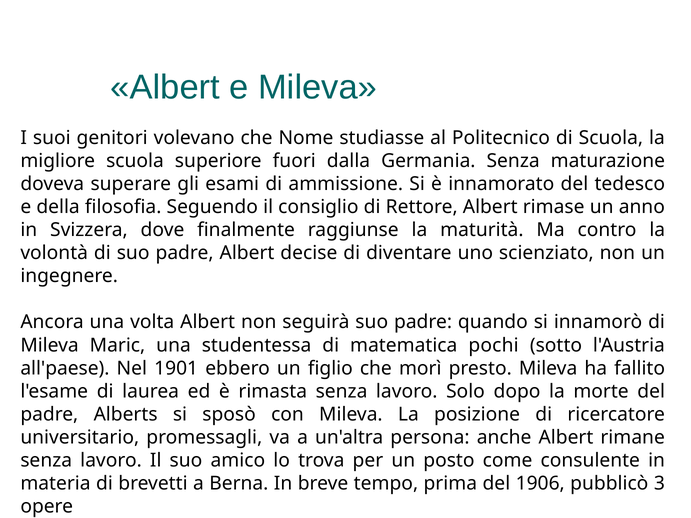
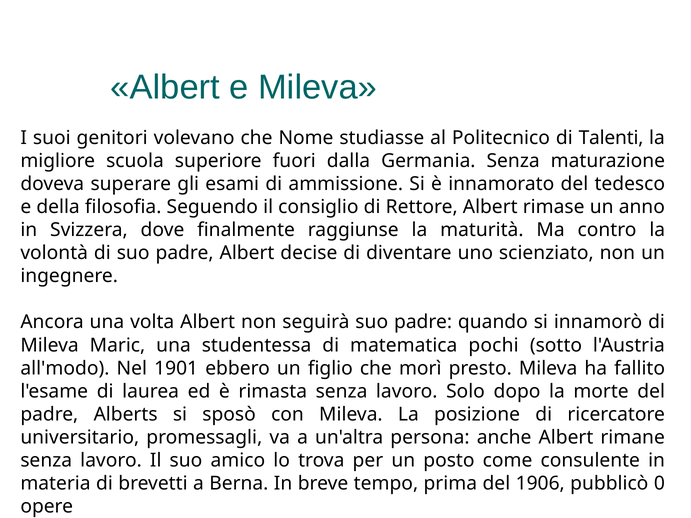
di Scuola: Scuola -> Talenti (611, 138)
all'paese: all'paese -> all'modo (65, 368)
3: 3 -> 0 (659, 484)
